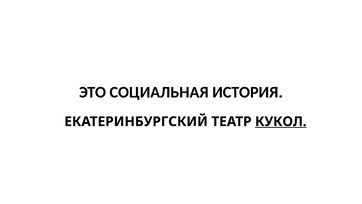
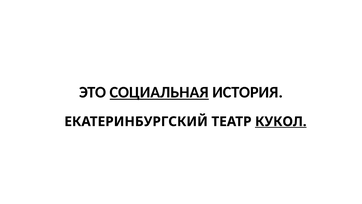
СОЦИАЛЬНАЯ underline: none -> present (159, 92)
